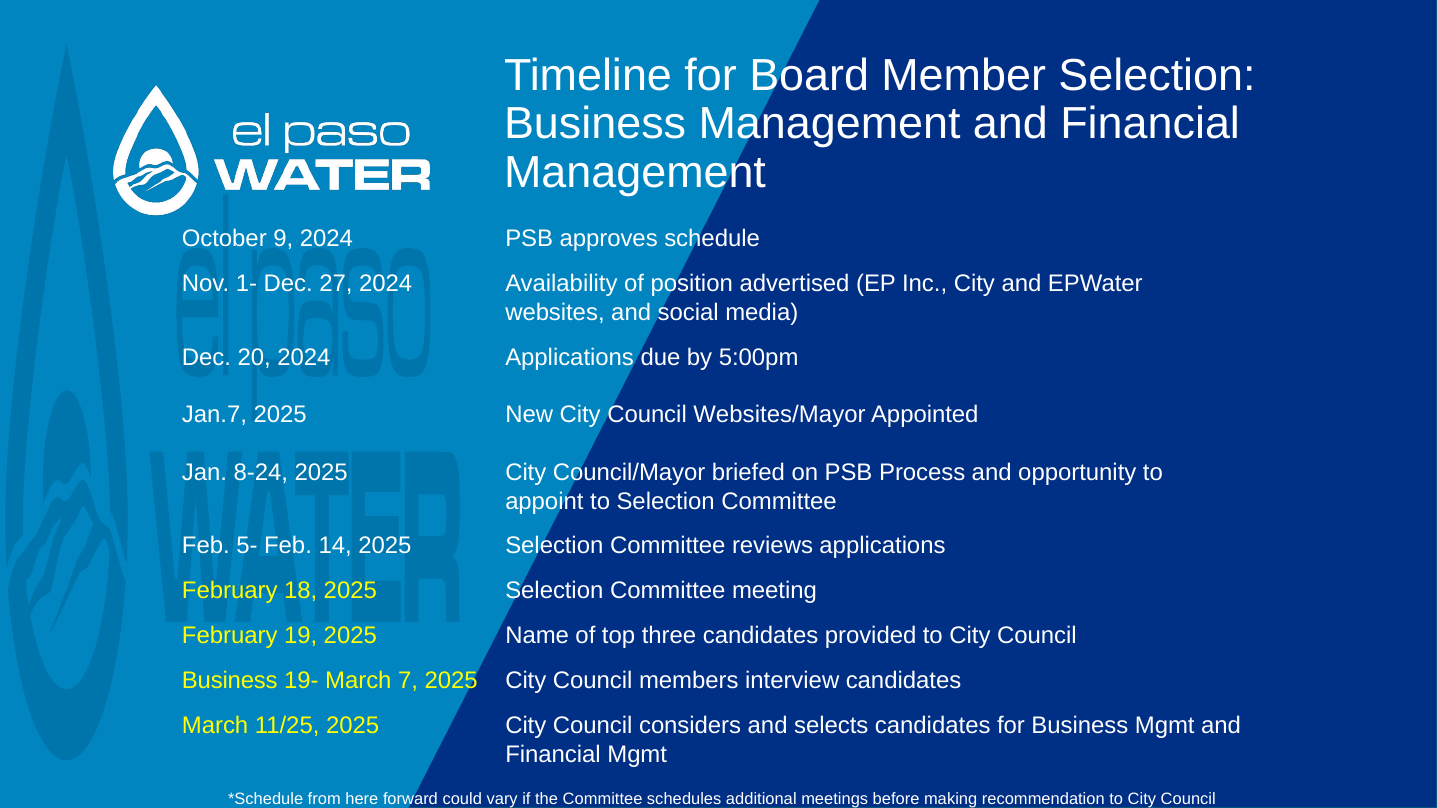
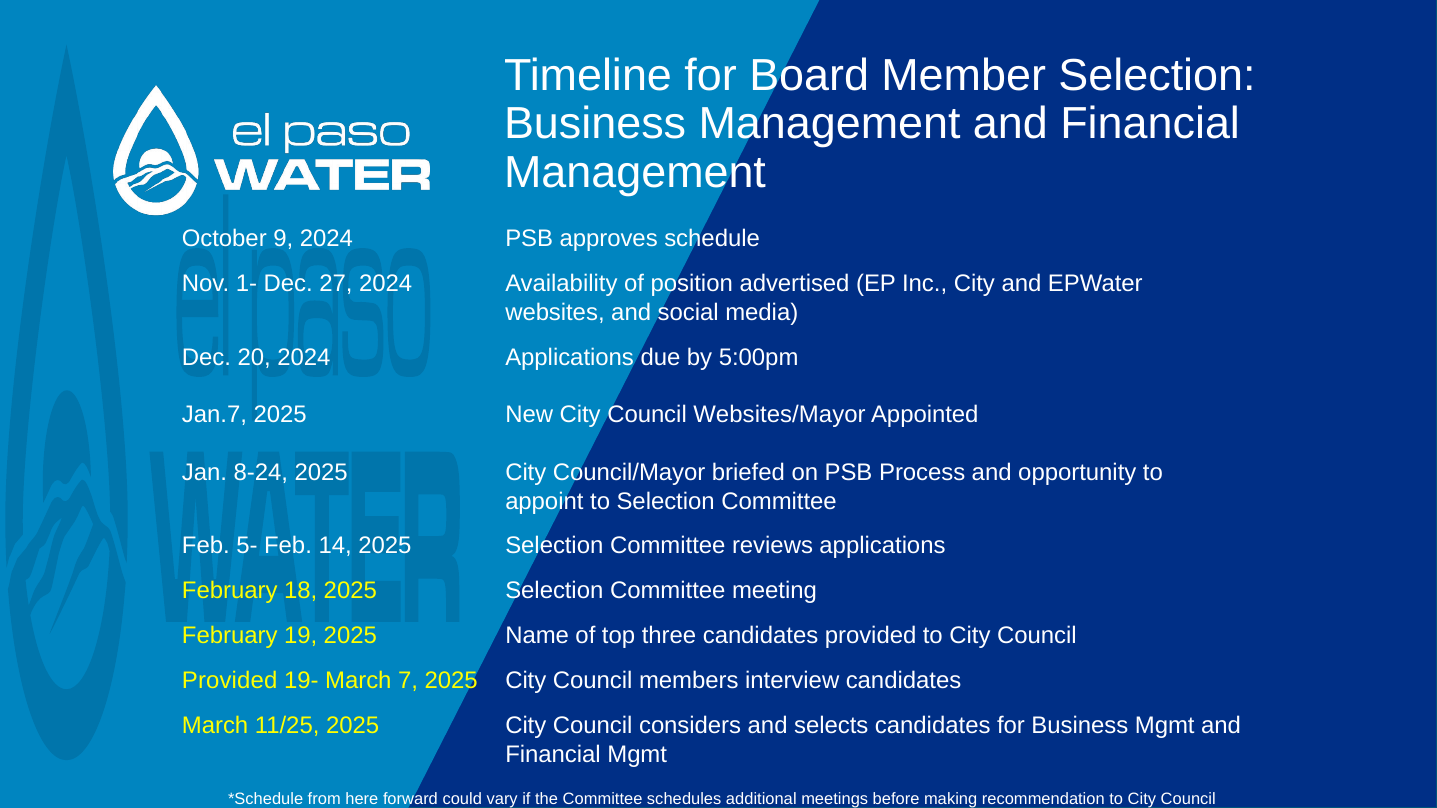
Business: Business -> Provided (230, 681)
